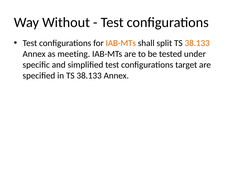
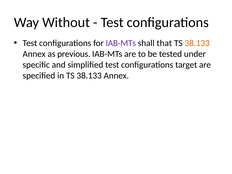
IAB-MTs colour: orange -> purple (121, 43)
split: split -> that (164, 43)
meeting: meeting -> previous (74, 54)
